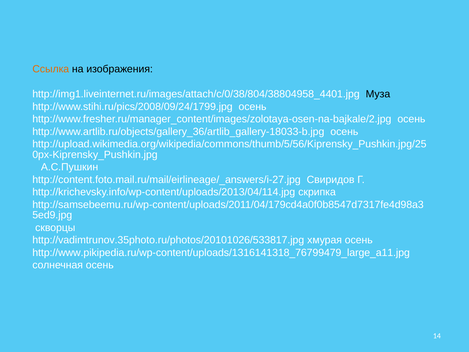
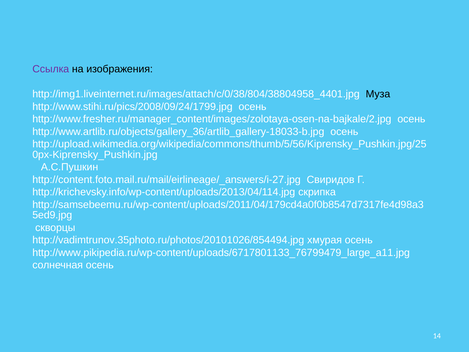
Ссылка colour: orange -> purple (51, 69)
http://vadimtrunov.35photo.ru/photos/20101026/533817.jpg: http://vadimtrunov.35photo.ru/photos/20101026/533817.jpg -> http://vadimtrunov.35photo.ru/photos/20101026/854494.jpg (168, 240)
http://www.pikipedia.ru/wp-content/uploads/1316141318_76799479_large_a11.jpg: http://www.pikipedia.ru/wp-content/uploads/1316141318_76799479_large_a11.jpg -> http://www.pikipedia.ru/wp-content/uploads/6717801133_76799479_large_a11.jpg (221, 252)
